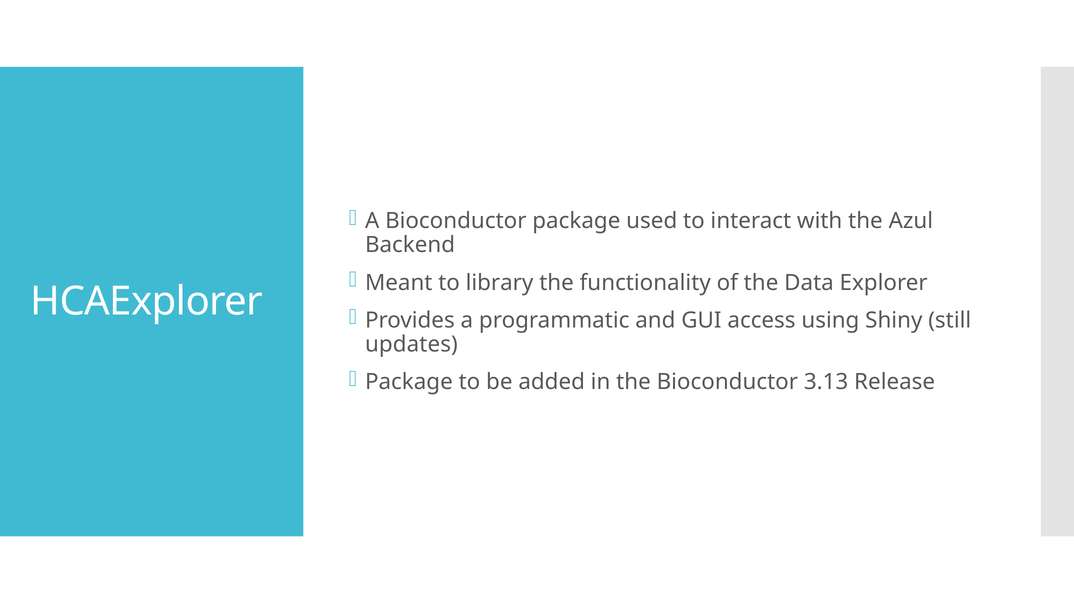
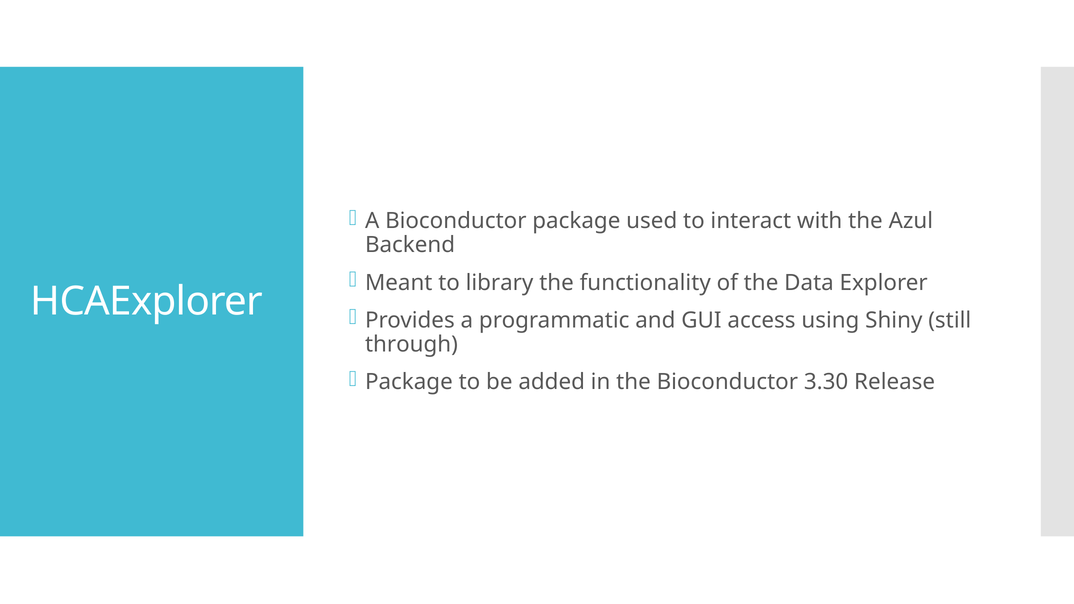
updates: updates -> through (411, 344)
3.13: 3.13 -> 3.30 (826, 382)
